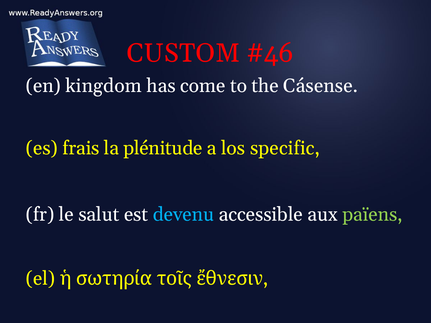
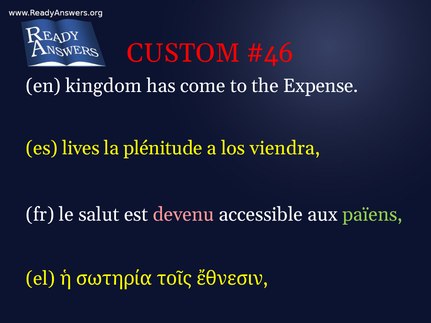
Cásense: Cásense -> Expense (321, 86)
frais: frais -> lives (81, 148)
specific: specific -> viendra (285, 148)
devenu colour: light blue -> pink (184, 215)
